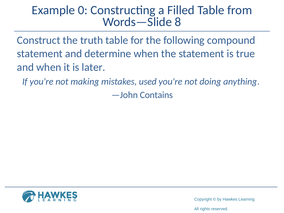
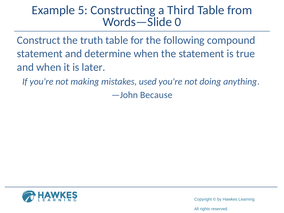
0: 0 -> 5 (83, 10)
Filled: Filled -> Third (181, 10)
8: 8 -> 0 (178, 22)
Contains: Contains -> Because (156, 95)
